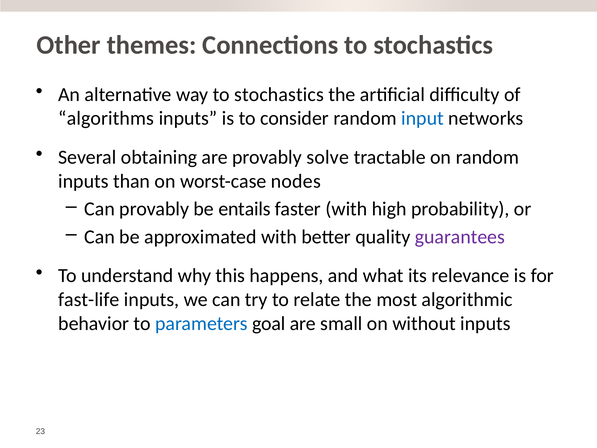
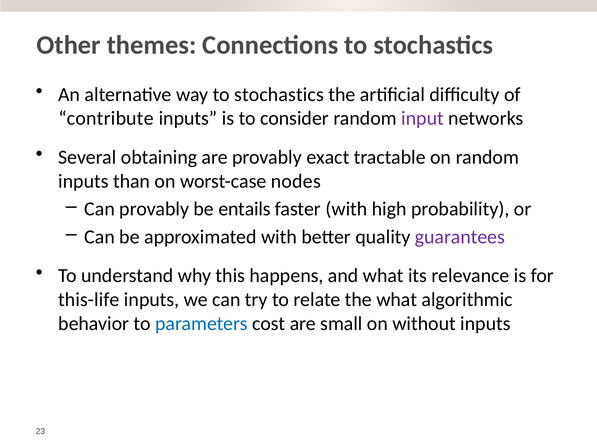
algorithms: algorithms -> contribute (106, 118)
input colour: blue -> purple (423, 118)
solve: solve -> exact (328, 157)
fast-life: fast-life -> this-life (89, 299)
the most: most -> what (397, 299)
goal: goal -> cost (269, 323)
